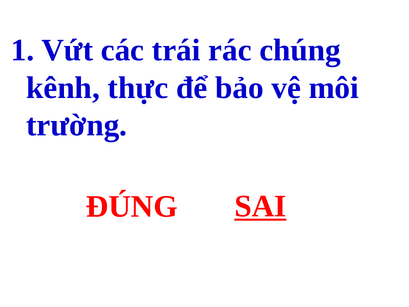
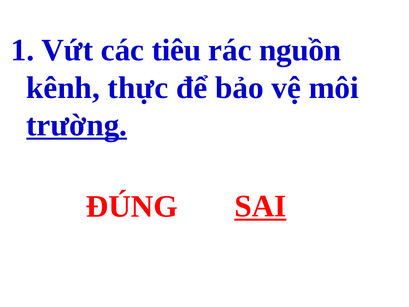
trái: trái -> tiêu (176, 50)
chúng: chúng -> nguồn (300, 50)
trường underline: none -> present (77, 125)
